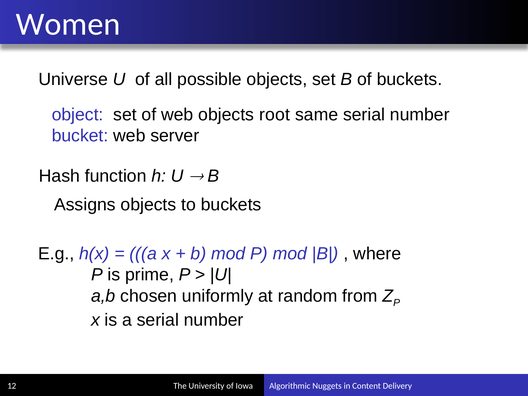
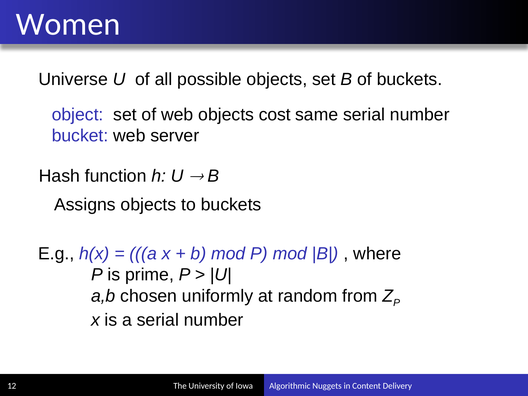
root: root -> cost (275, 115)
